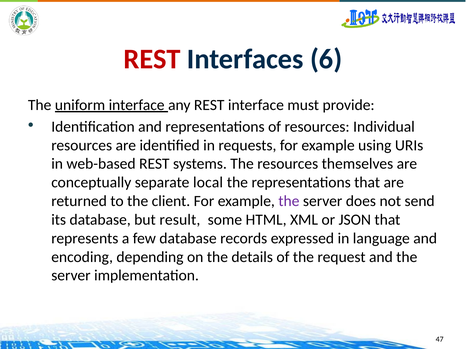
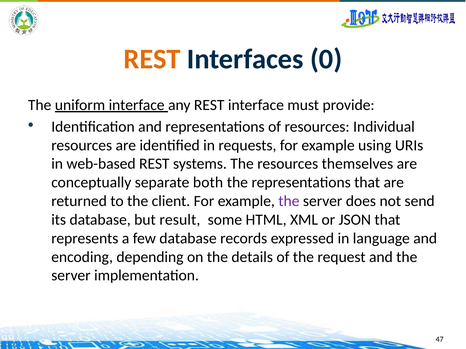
REST colour: red -> orange (152, 59)
6: 6 -> 0 (326, 59)
local: local -> both (208, 183)
